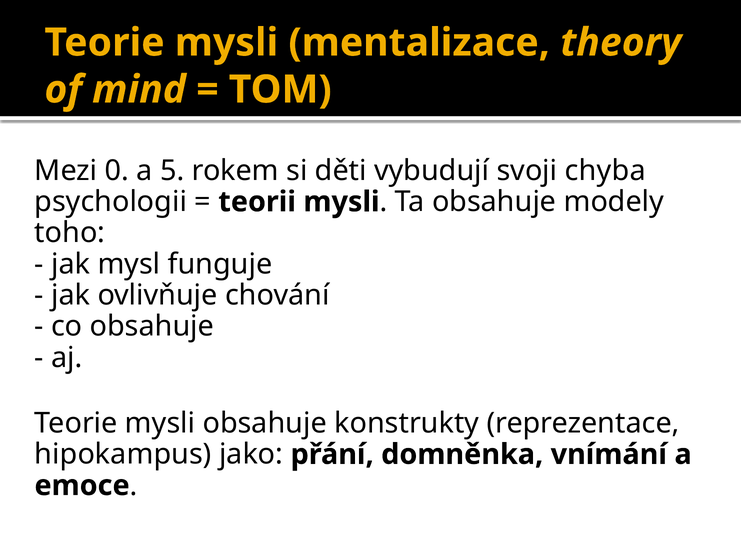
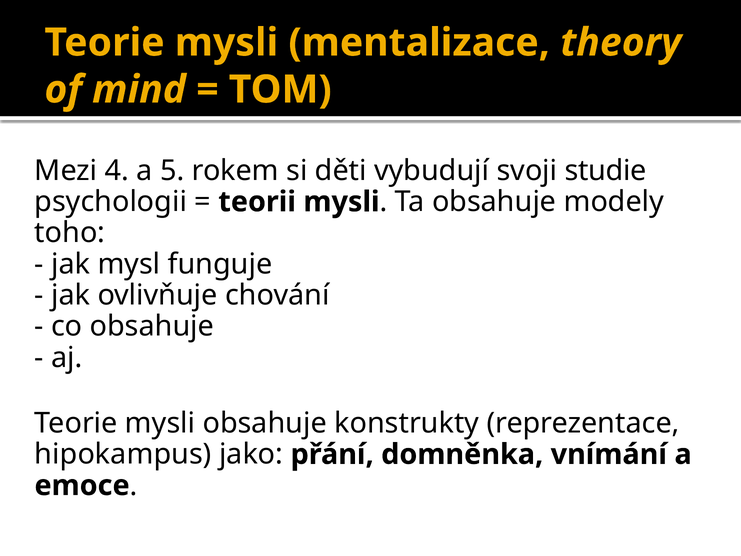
0: 0 -> 4 (117, 171)
chyba: chyba -> studie (606, 171)
